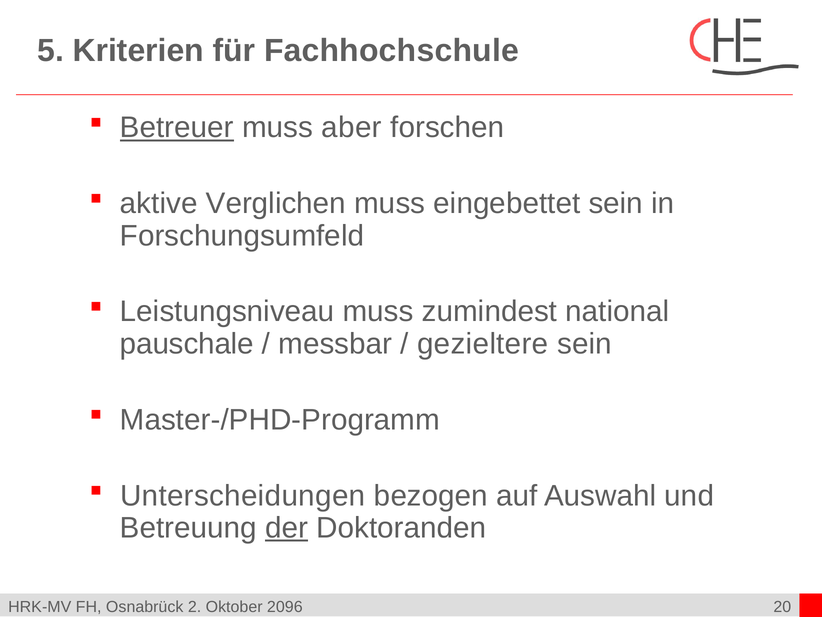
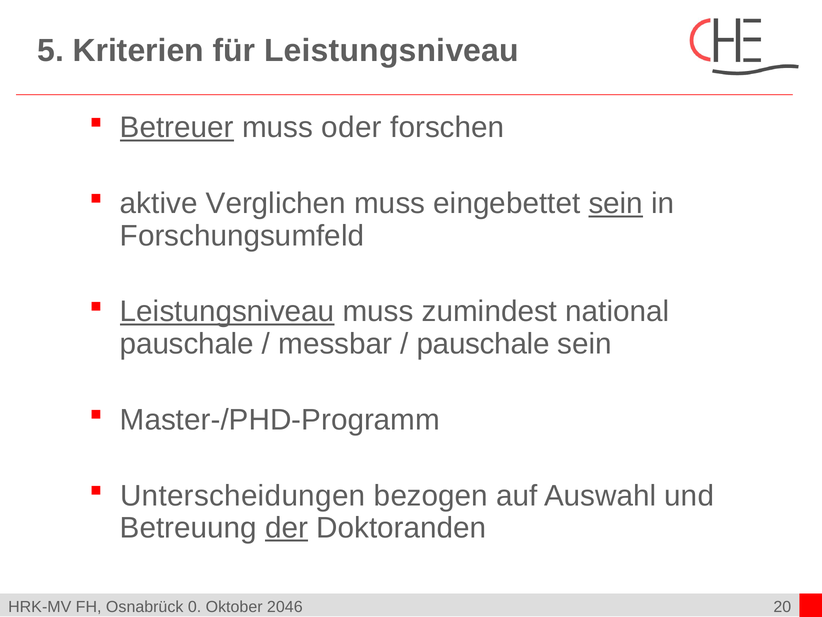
für Fachhochschule: Fachhochschule -> Leistungsniveau (391, 51)
aber: aber -> oder (352, 128)
sein underline: none -> present (616, 203)
Leistungsniveau underline: none -> present (227, 311)
gezieltere: gezieltere -> pauschale (483, 343)
2: 2 -> 0 (195, 606)
2096: 2096 -> 2046 (285, 606)
